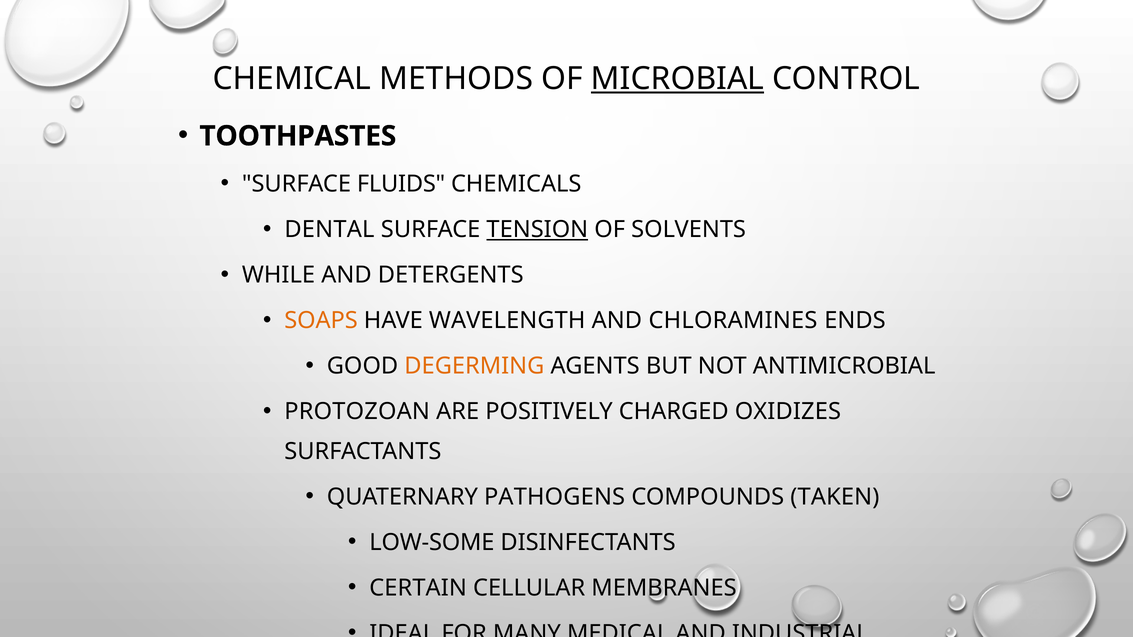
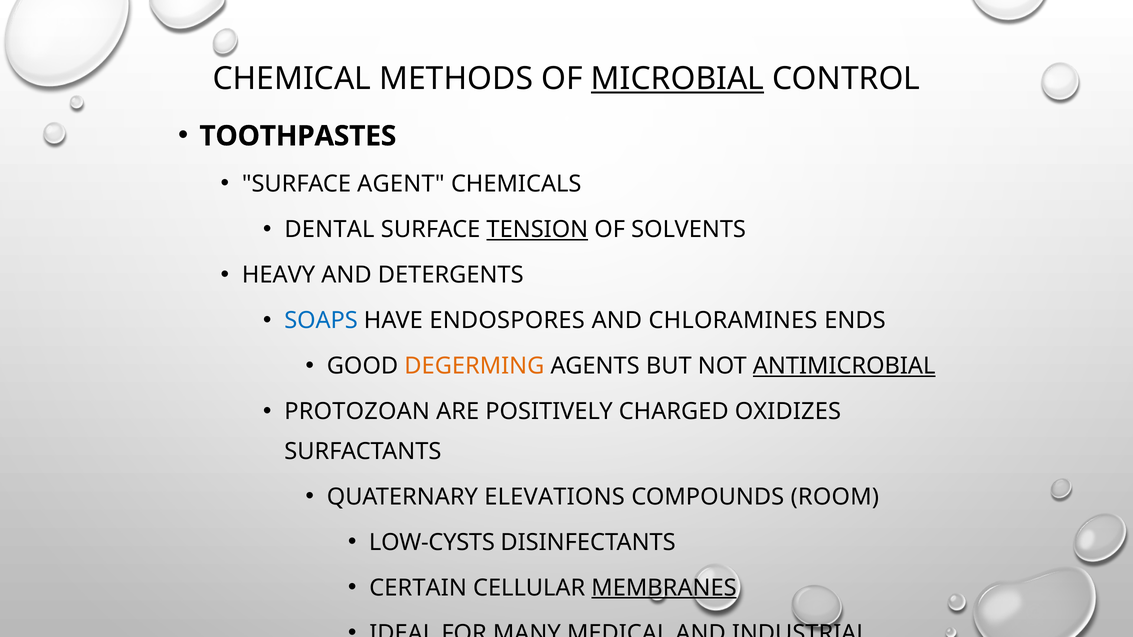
FLUIDS: FLUIDS -> AGENT (401, 184)
WHILE: WHILE -> HEAVY (279, 275)
SOAPS colour: orange -> blue (321, 321)
WAVELENGTH: WAVELENGTH -> ENDOSPORES (507, 321)
ANTIMICROBIAL underline: none -> present (844, 366)
PATHOGENS: PATHOGENS -> ELEVATIONS (555, 497)
TAKEN: TAKEN -> ROOM (835, 497)
LOW-SOME: LOW-SOME -> LOW-CYSTS (432, 542)
MEMBRANES underline: none -> present (664, 588)
